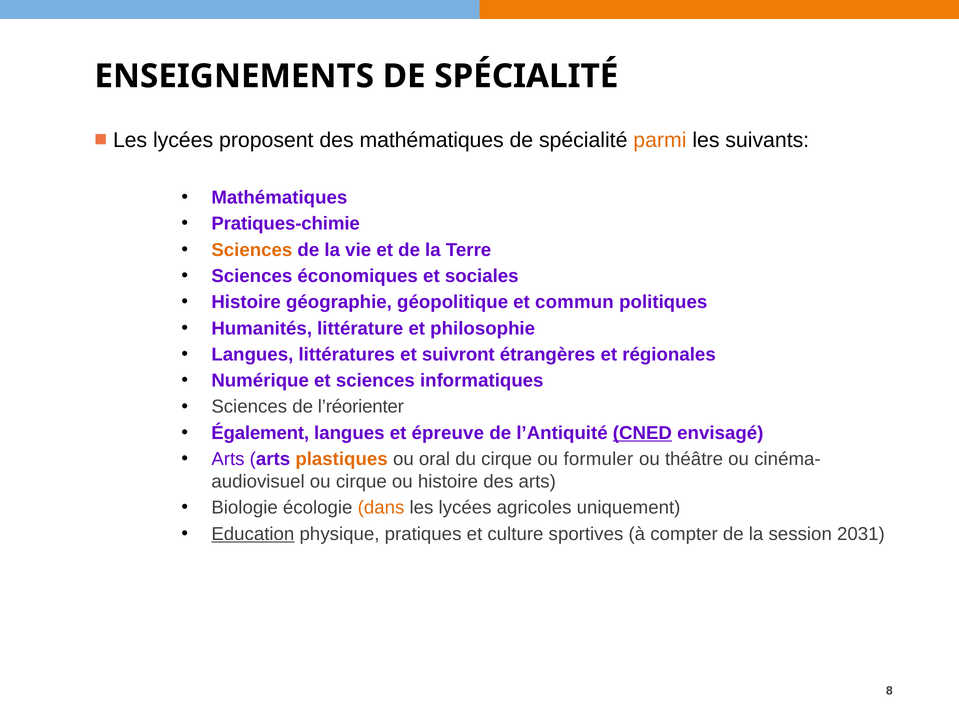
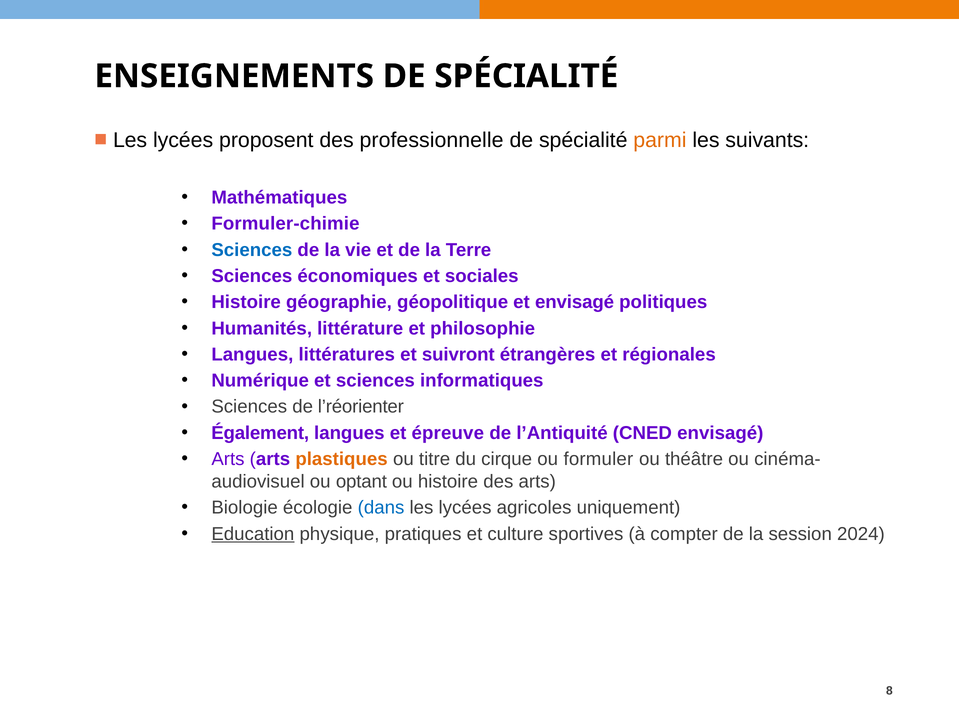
des mathématiques: mathématiques -> professionnelle (432, 140)
Pratiques-chimie: Pratiques-chimie -> Formuler-chimie (285, 224)
Sciences colour: orange -> blue (252, 250)
et commun: commun -> envisagé (575, 302)
CNED underline: present -> none (642, 433)
oral: oral -> titre (435, 459)
ou cirque: cirque -> optant (361, 481)
dans colour: orange -> blue (381, 507)
2031: 2031 -> 2024 (861, 533)
